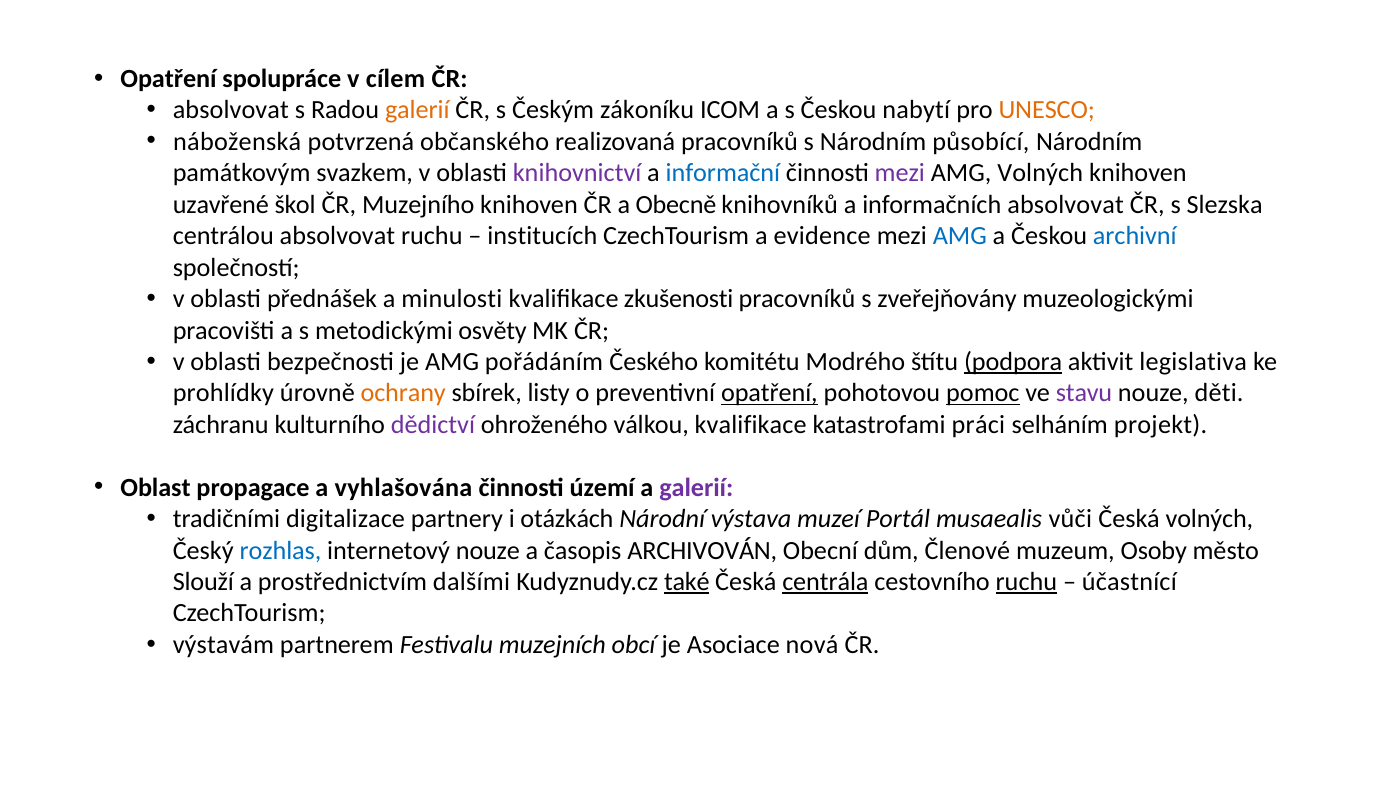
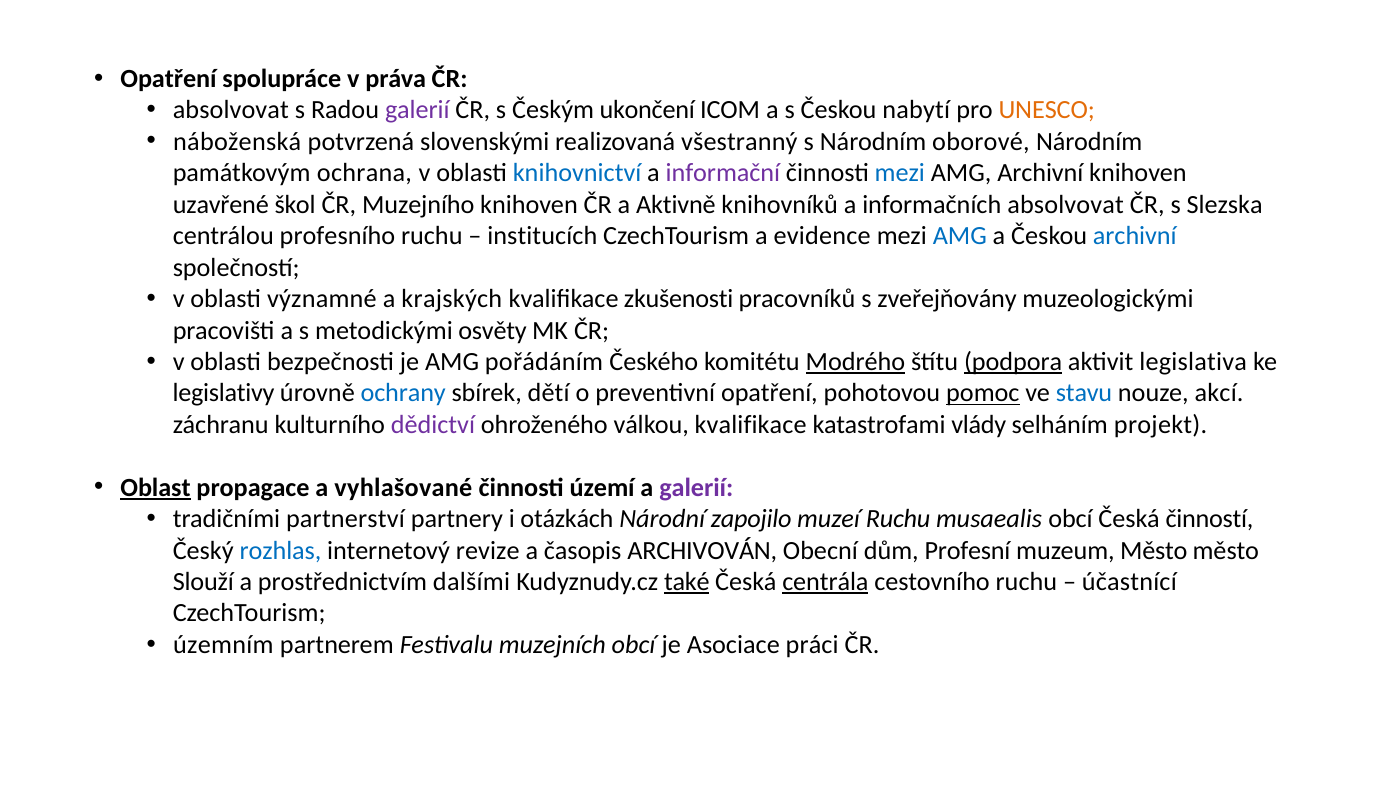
cílem: cílem -> práva (396, 79)
galerií colour: orange -> purple (417, 110)
zákoníku: zákoníku -> ukončení (647, 110)
občanského: občanského -> slovenskými (485, 142)
realizovaná pracovníků: pracovníků -> všestranný (739, 142)
působící: působící -> oborové (981, 142)
svazkem: svazkem -> ochrana (364, 173)
knihovnictví colour: purple -> blue (577, 173)
informační colour: blue -> purple (723, 173)
mezi colour: purple -> blue (900, 173)
AMG Volných: Volných -> Archivní (1040, 173)
Obecně: Obecně -> Aktivně (676, 205)
centrálou absolvovat: absolvovat -> profesního (337, 236)
přednášek: přednášek -> významné (322, 299)
minulosti: minulosti -> krajských (452, 299)
Modrého underline: none -> present (855, 362)
prohlídky: prohlídky -> legislativy (224, 393)
ochrany colour: orange -> blue (403, 393)
listy: listy -> dětí (549, 393)
opatření underline: present -> none (769, 393)
stavu colour: purple -> blue (1084, 393)
děti: děti -> akcí (1219, 393)
práci: práci -> vlády (979, 425)
Oblast underline: none -> present (156, 488)
vyhlašována: vyhlašována -> vyhlašované (403, 488)
digitalizace: digitalizace -> partnerství (345, 519)
výstava: výstava -> zapojilo (751, 519)
muzeí Portál: Portál -> Ruchu (898, 519)
musaealis vůči: vůči -> obcí (1071, 519)
Česká volných: volných -> činností (1209, 519)
internetový nouze: nouze -> revize (488, 551)
Členové: Členové -> Profesní (968, 551)
muzeum Osoby: Osoby -> Město (1154, 551)
ruchu underline: present -> none (1026, 582)
výstavám: výstavám -> územním (223, 645)
nová: nová -> práci (812, 645)
